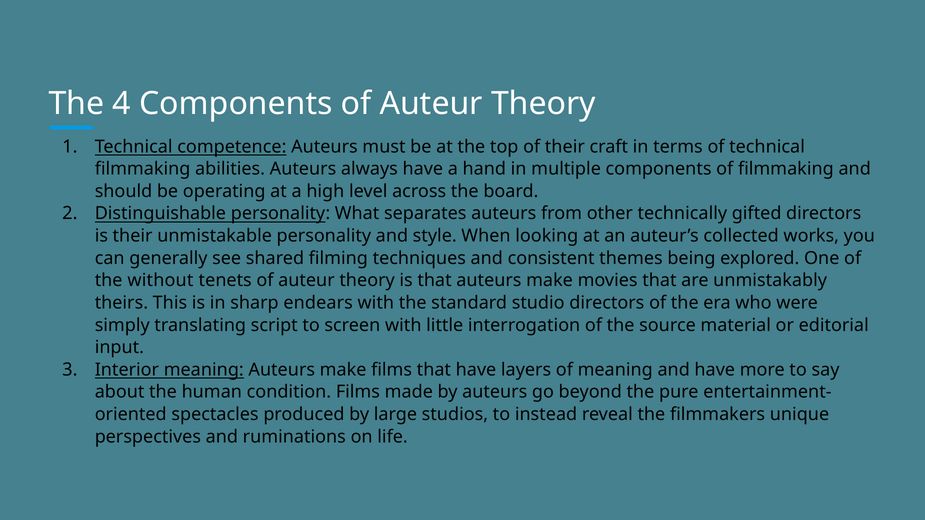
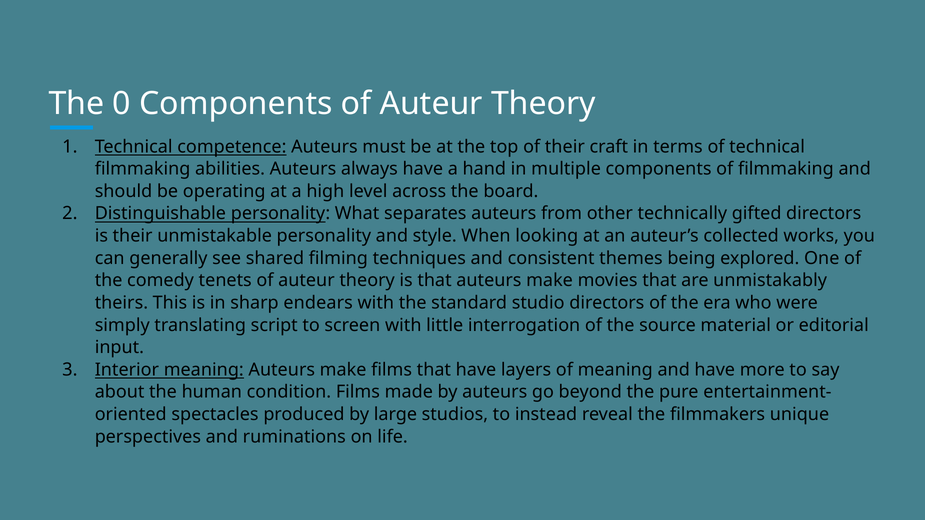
4: 4 -> 0 (122, 104)
without: without -> comedy (161, 281)
